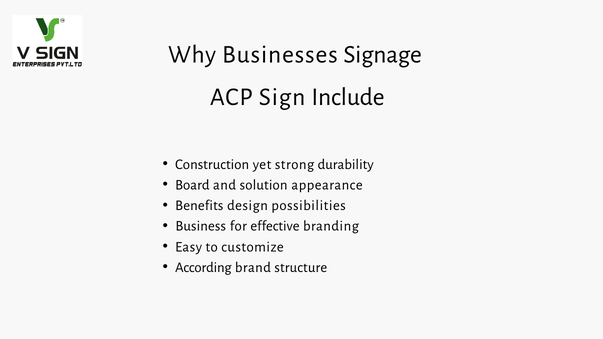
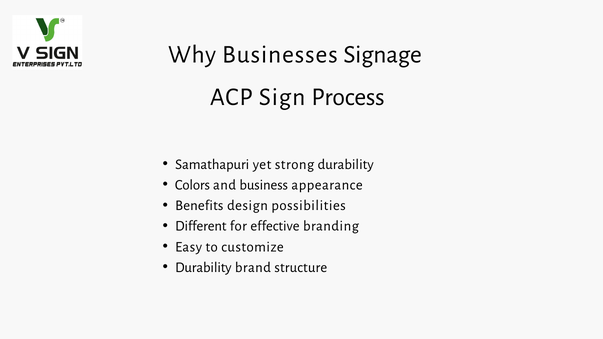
Include: Include -> Process (348, 97)
Construction: Construction -> Samathapuri (212, 164)
Board: Board -> Colors (192, 185)
solution: solution -> business (264, 185)
Business: Business -> Different (201, 226)
According: According -> Durability (203, 267)
